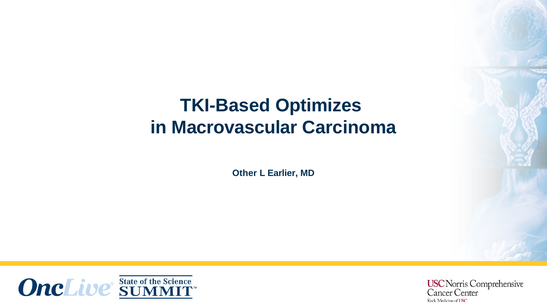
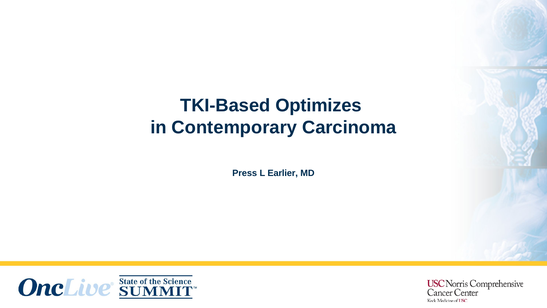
Macrovascular: Macrovascular -> Contemporary (234, 127)
Other: Other -> Press (245, 173)
